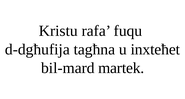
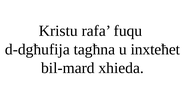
martek: martek -> xhieda (121, 68)
